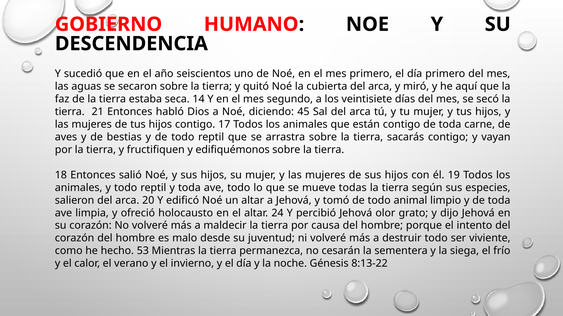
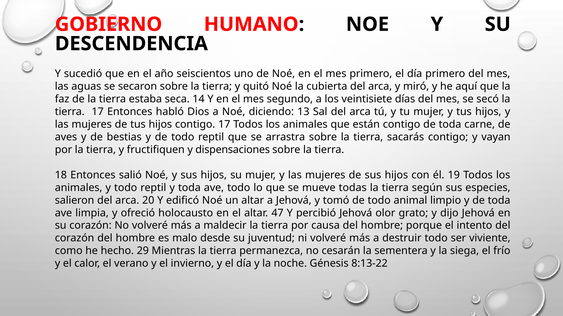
tierra 21: 21 -> 17 (98, 112)
45: 45 -> 13 (303, 112)
edifiquémonos: edifiquémonos -> dispensaciones (233, 150)
24: 24 -> 47 (277, 213)
53: 53 -> 29 (143, 251)
